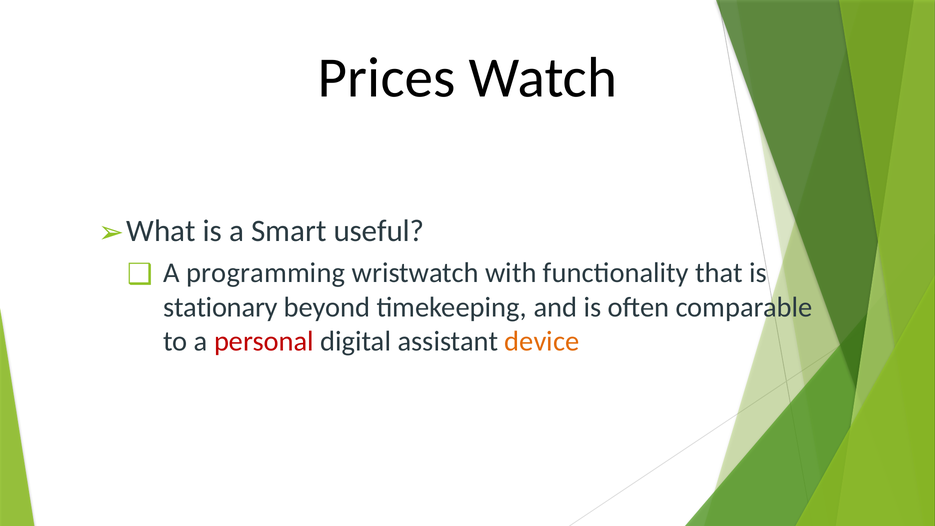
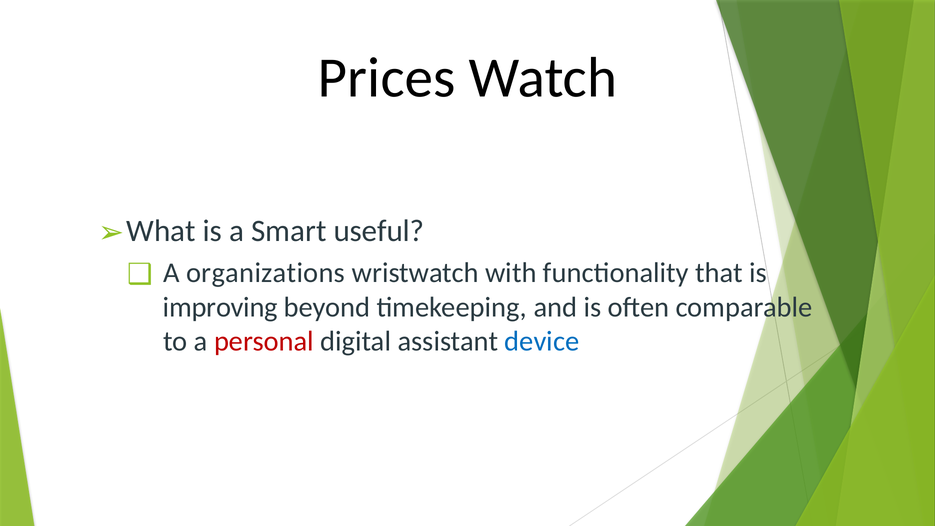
programming: programming -> organizations (266, 273)
stationary: stationary -> improving (220, 307)
device colour: orange -> blue (542, 341)
